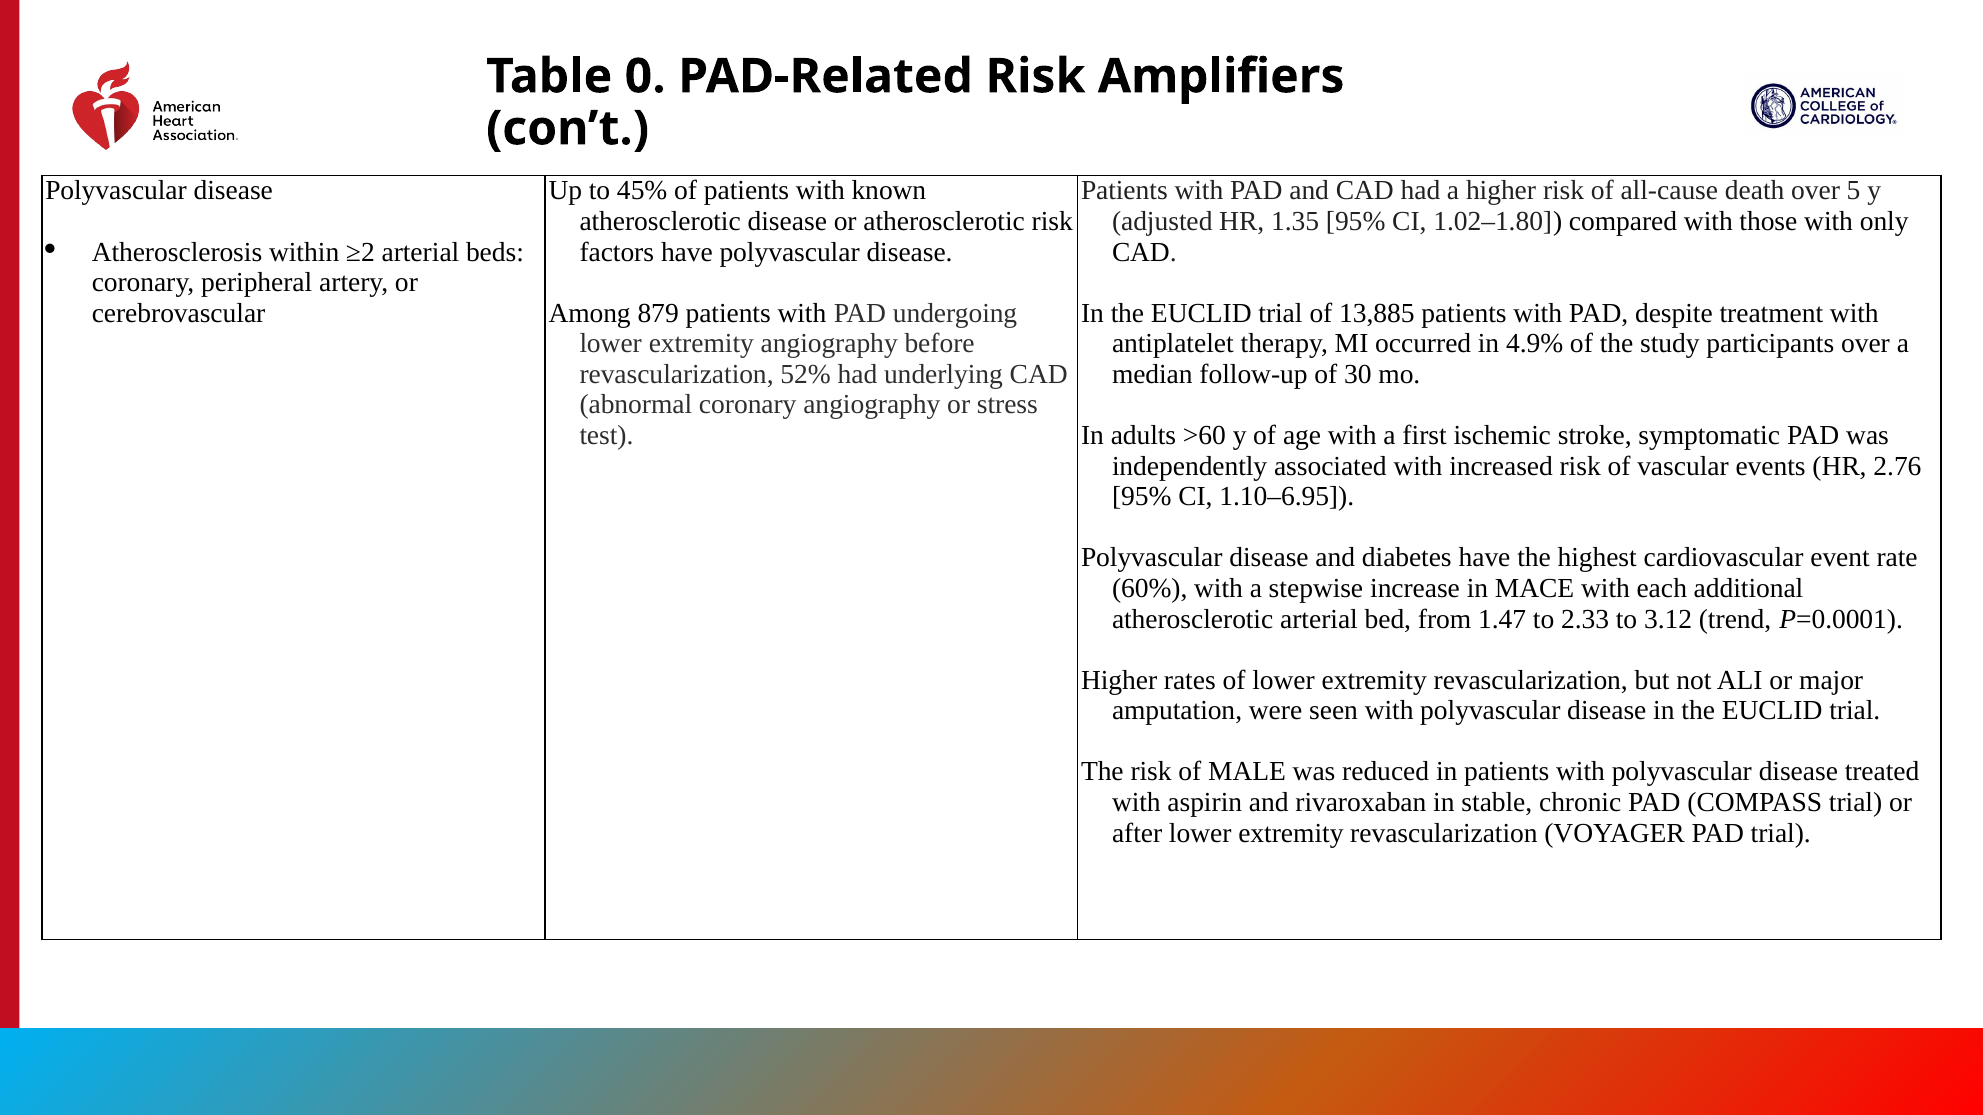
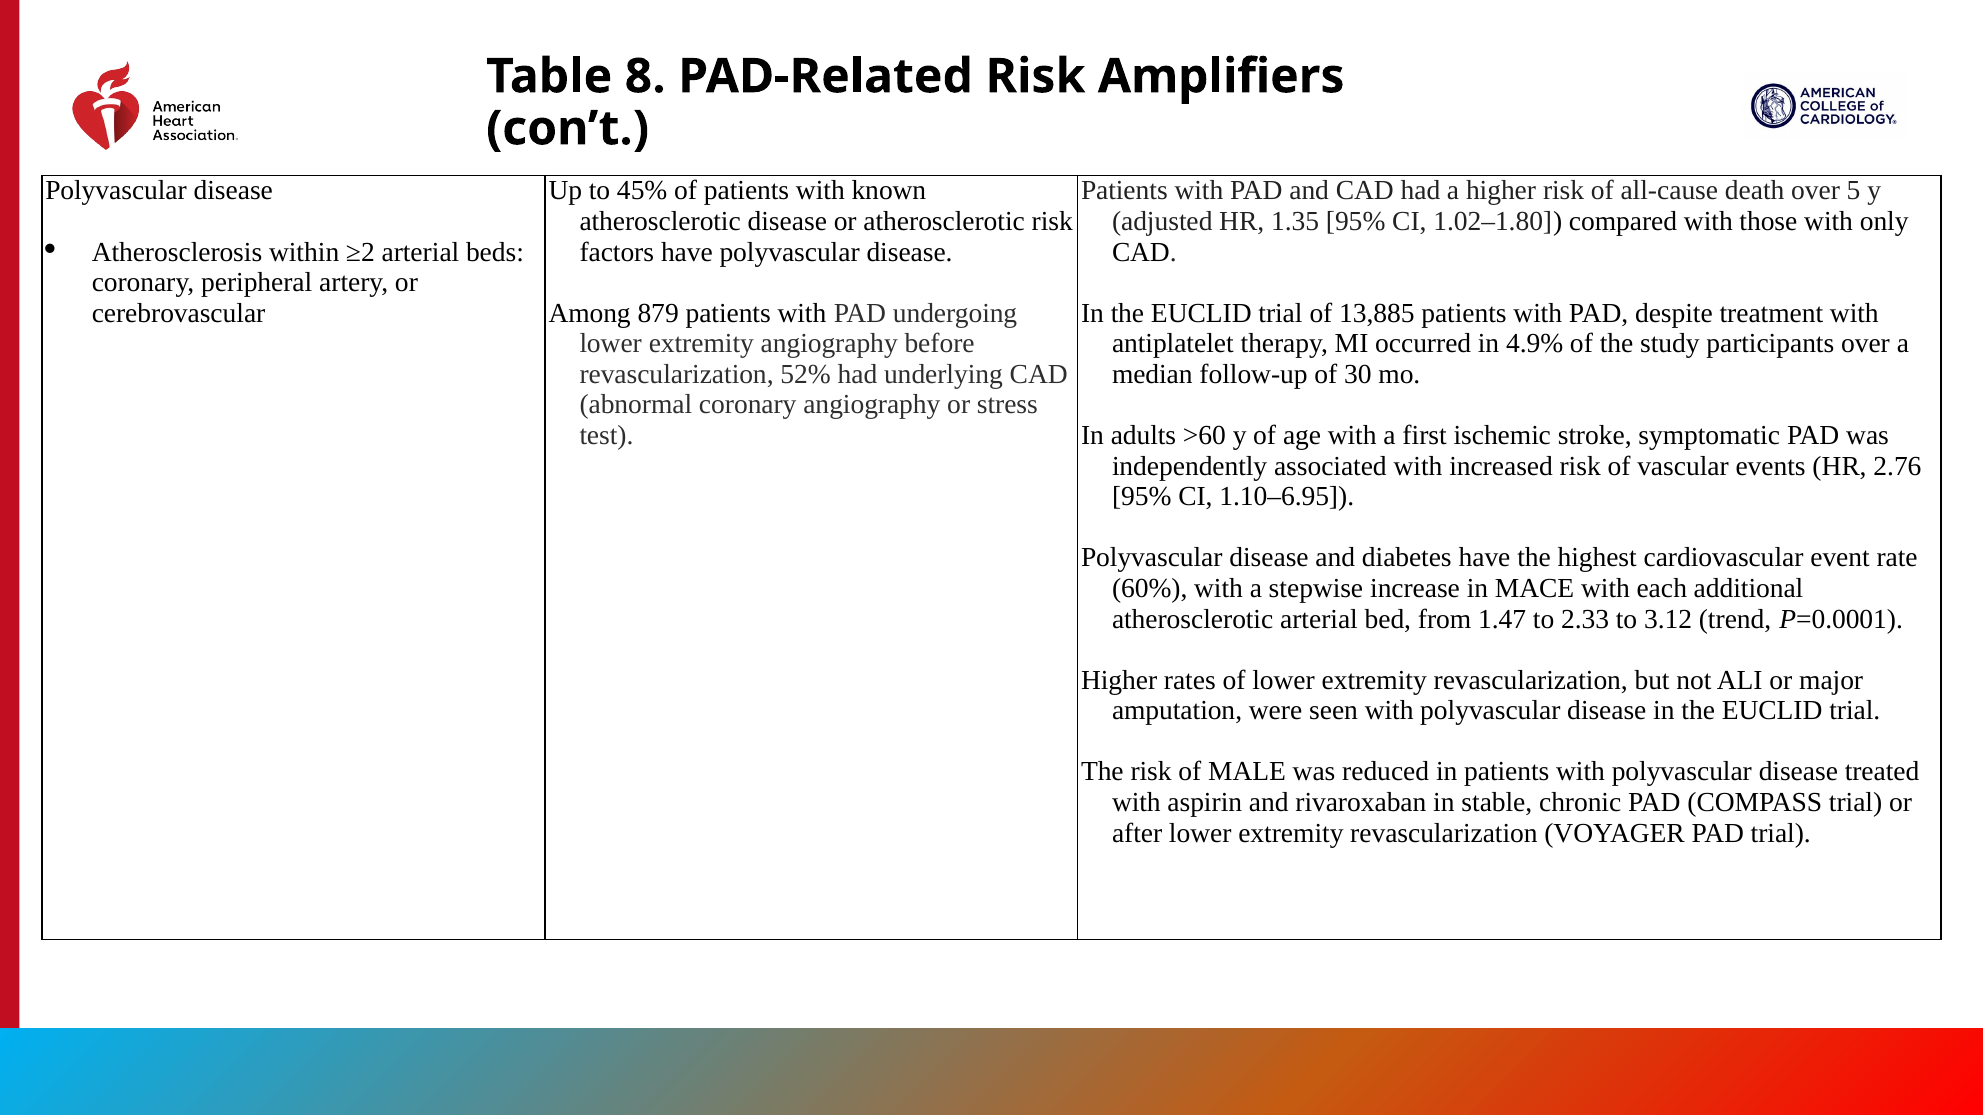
0: 0 -> 8 (645, 76)
